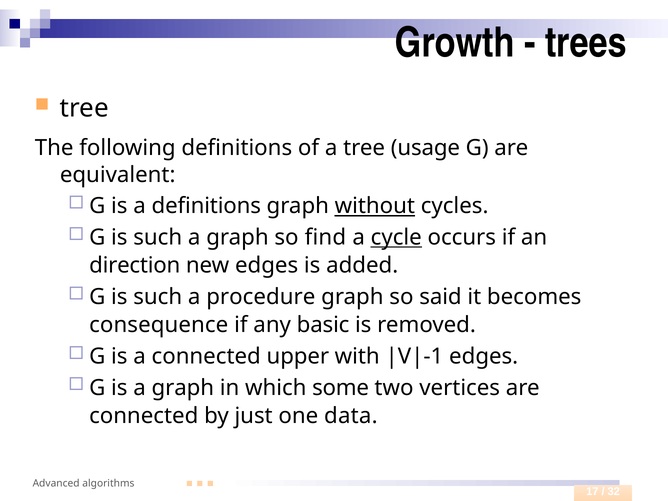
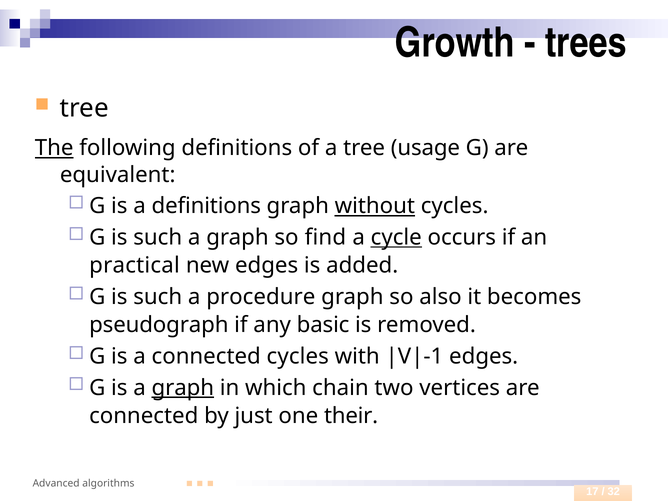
The underline: none -> present (54, 148)
direction: direction -> practical (135, 266)
said: said -> also (440, 297)
consequence: consequence -> pseudograph (159, 325)
connected upper: upper -> cycles (298, 356)
graph underline: none -> present (183, 388)
some: some -> chain (340, 388)
data: data -> their (351, 416)
